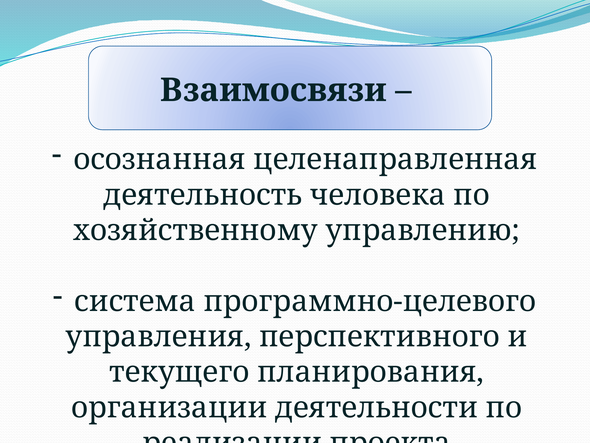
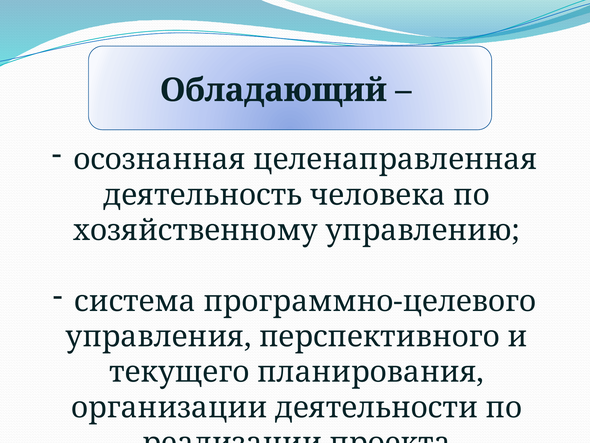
Взаимосвязи: Взаимосвязи -> Обладающий (273, 90)
